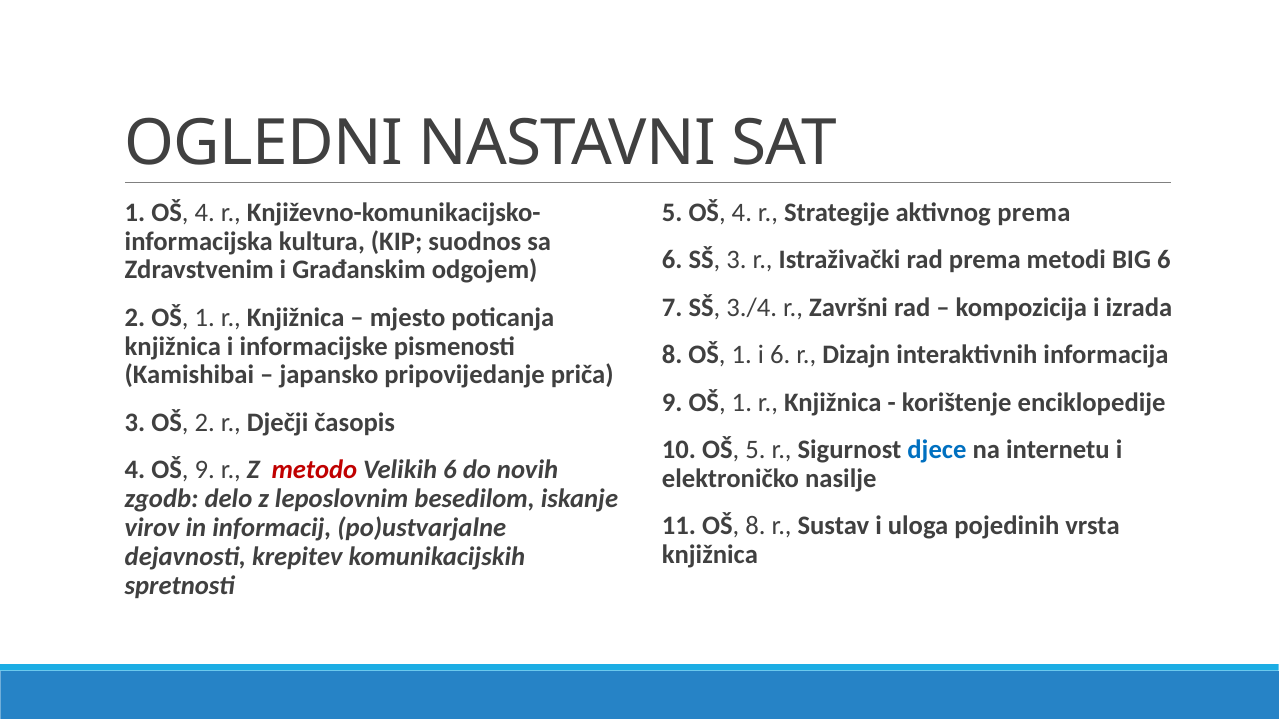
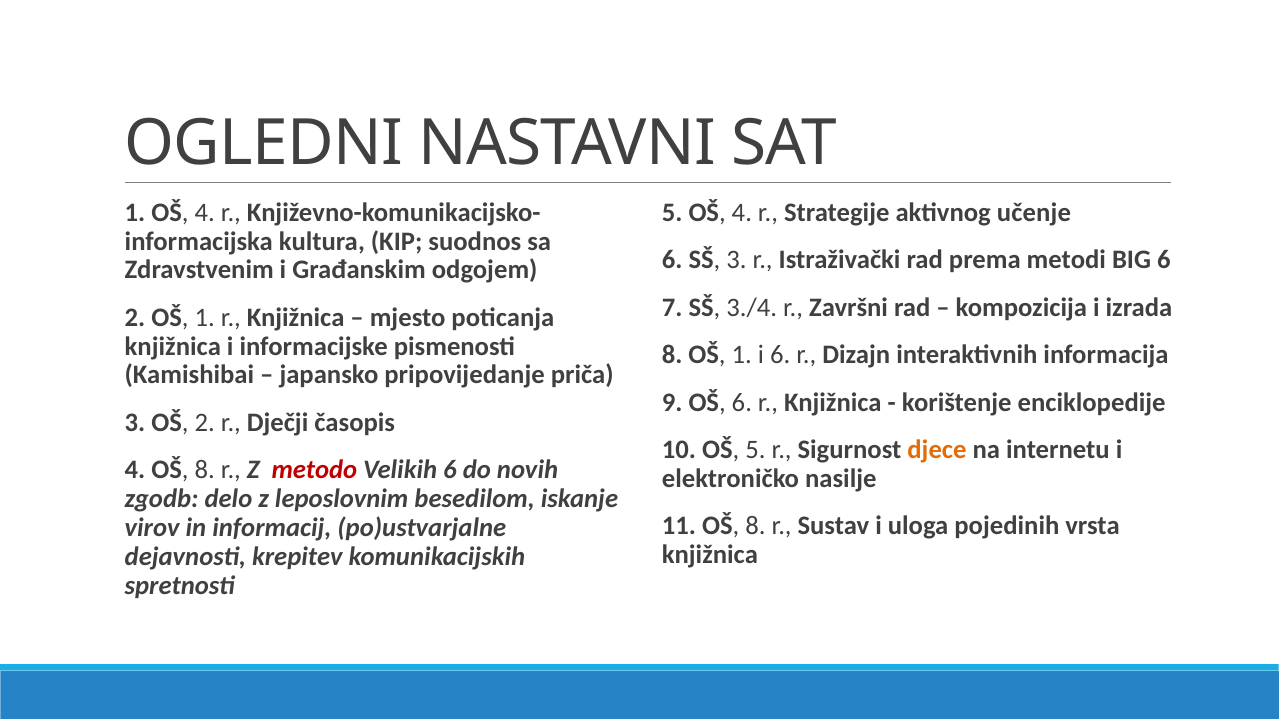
aktivnog prema: prema -> učenje (1034, 213)
9 OŠ 1: 1 -> 6 (742, 403)
djece colour: blue -> orange (937, 450)
4 OŠ 9: 9 -> 8 (205, 470)
